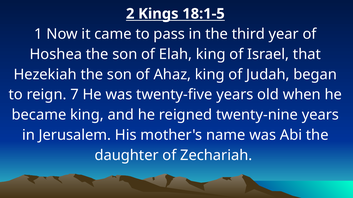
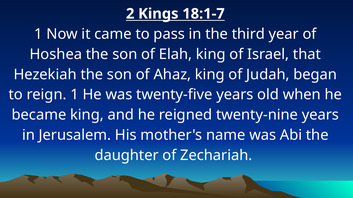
18:1-5: 18:1-5 -> 18:1-7 (204, 14)
reign 7: 7 -> 1 (75, 95)
